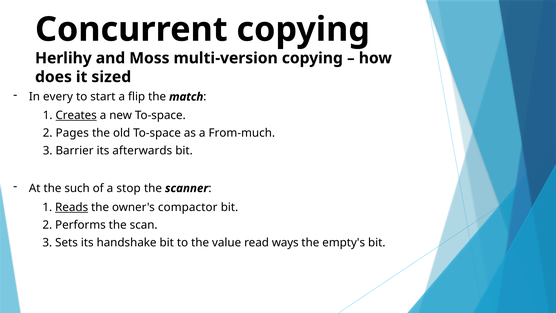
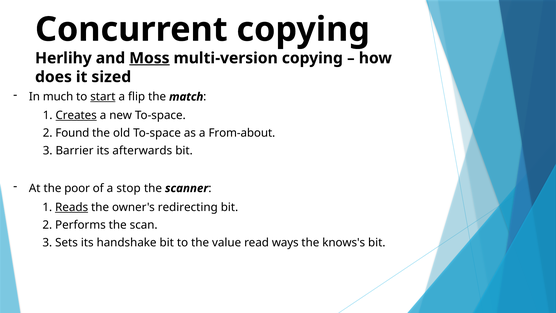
Moss underline: none -> present (149, 58)
every: every -> much (58, 97)
start underline: none -> present (103, 97)
Pages: Pages -> Found (72, 133)
From-much: From-much -> From-about (242, 133)
such: such -> poor (77, 188)
compactor: compactor -> redirecting (188, 207)
empty's: empty's -> knows's (344, 243)
